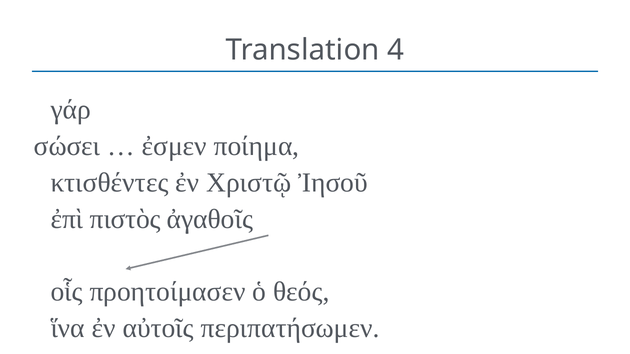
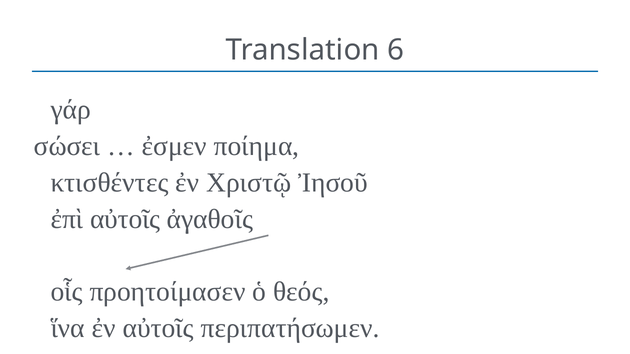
4: 4 -> 6 (396, 50)
ἐπὶ πιστὸς: πιστὸς -> αὐτοῖς (125, 219)
